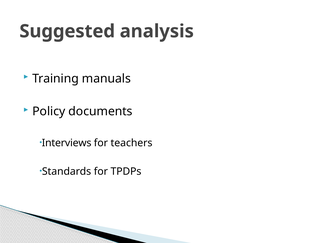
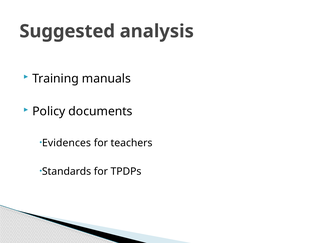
Interviews: Interviews -> Evidences (66, 143)
